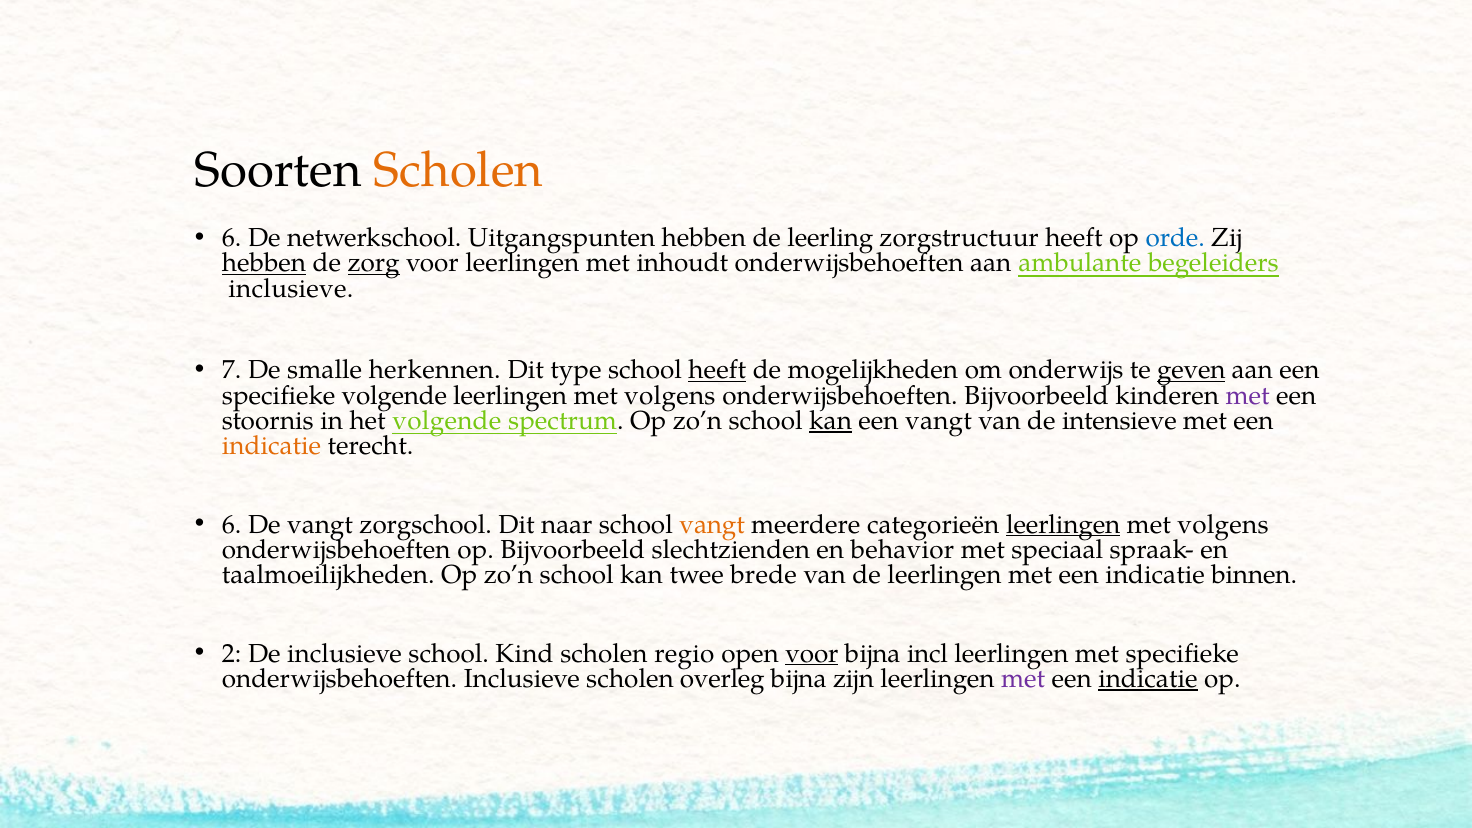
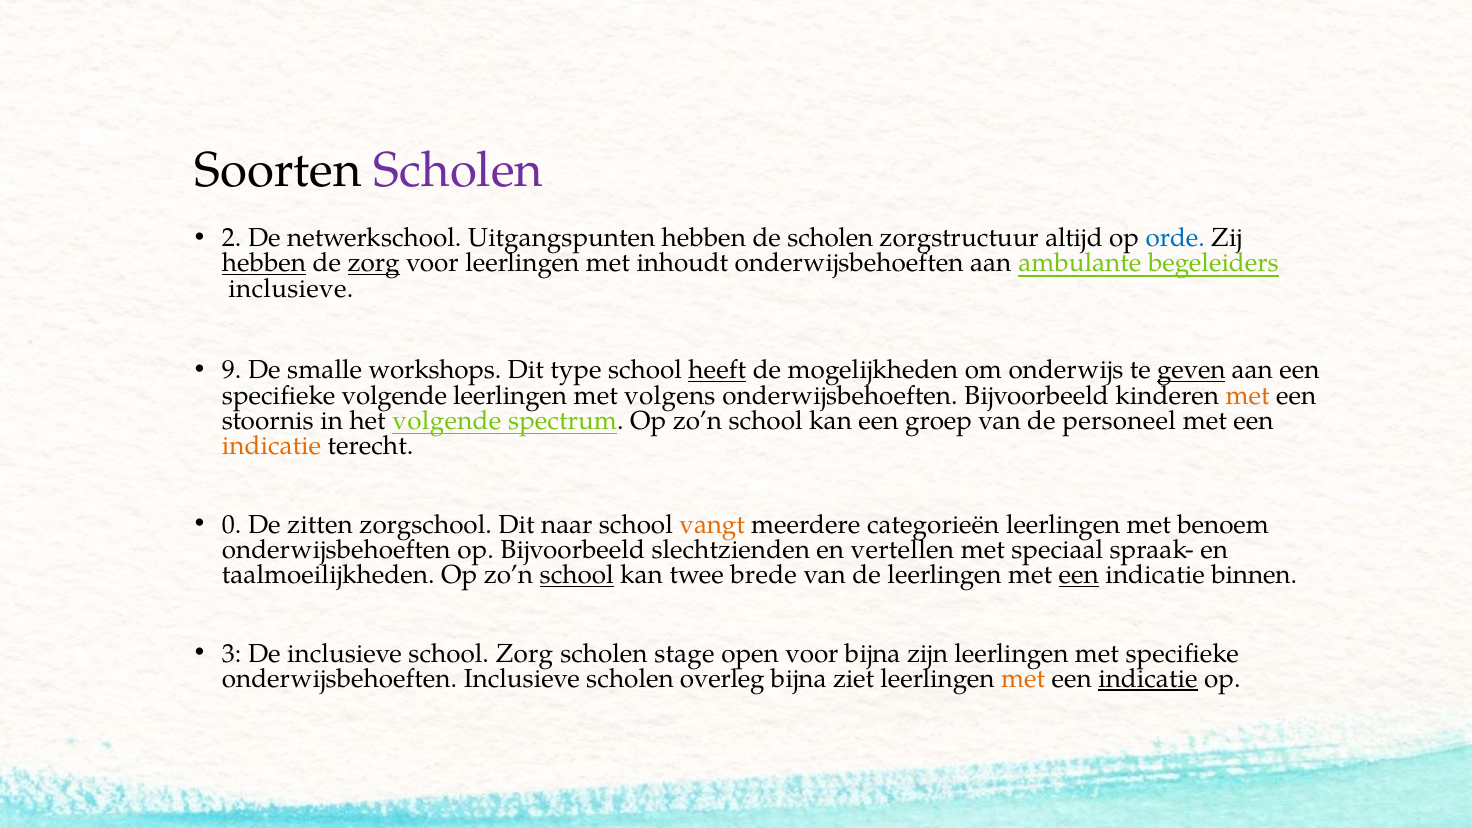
Scholen colour: orange -> purple (459, 170)
6: 6 -> 2 (232, 238)
de leerling: leerling -> scholen (830, 238)
zorgstructuur heeft: heeft -> altijd (1074, 238)
7: 7 -> 9 (232, 370)
herkennen: herkennen -> workshops (435, 370)
met colour: purple -> orange (1248, 396)
kan underline: present -> none (831, 421)
een vangt: vangt -> groep (939, 421)
intensieve: intensieve -> personeel (1119, 421)
6: 6 -> 0 (232, 525)
De vangt: vangt -> zitten (320, 525)
leerlingen underline: present -> none (1063, 525)
volgens: volgens -> benoem (1223, 525)
behavior: behavior -> vertellen (902, 550)
school underline: none -> present (577, 575)
een underline: none -> present (1079, 575)
2: 2 -> 3 (232, 654)
school Kind: Kind -> Zorg (524, 654)
regio: regio -> stage (684, 654)
voor underline: present -> none (812, 654)
incl: incl -> zijn (928, 654)
zijn: zijn -> ziet (854, 679)
met colour: purple -> orange (1023, 679)
